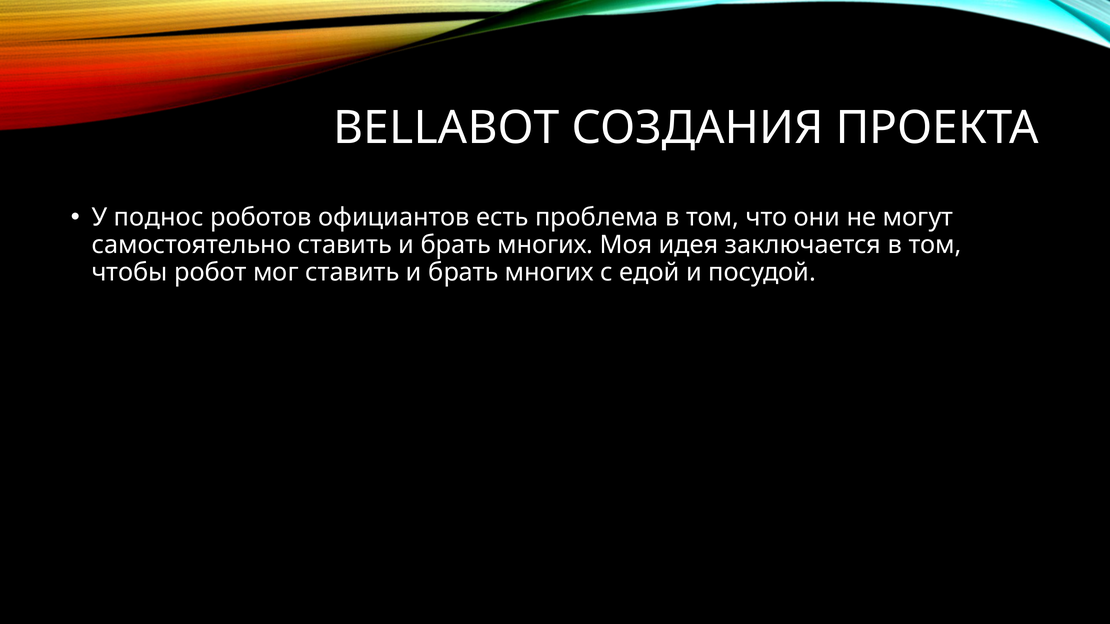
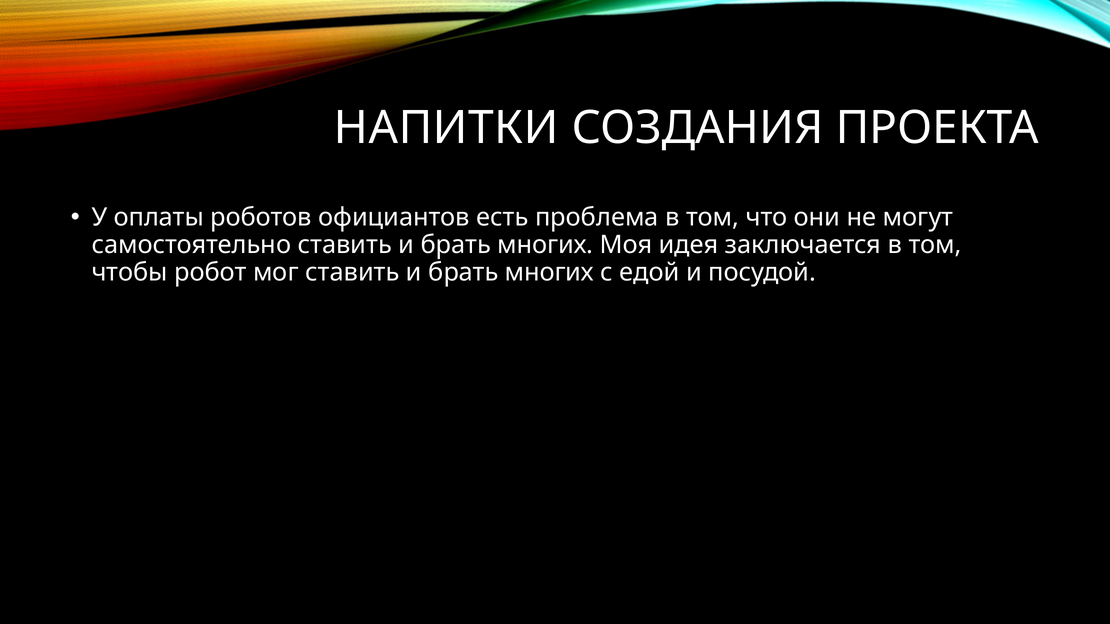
BELLABOT: BELLABOT -> НАПИТКИ (446, 128)
поднос: поднос -> оплаты (159, 218)
